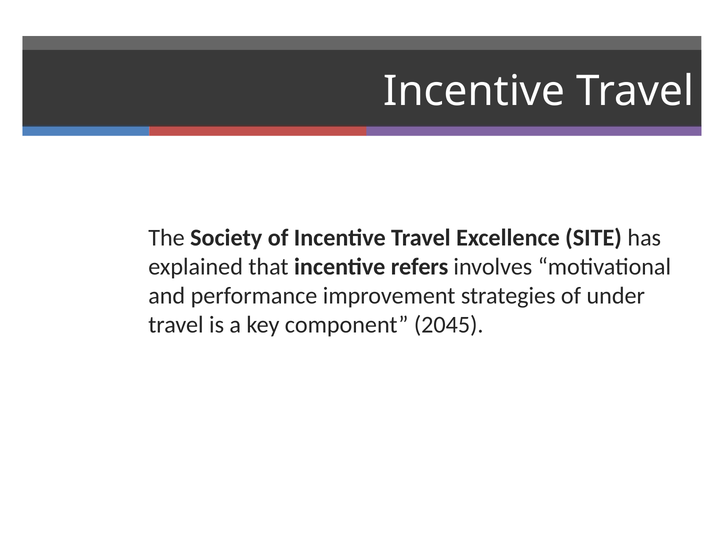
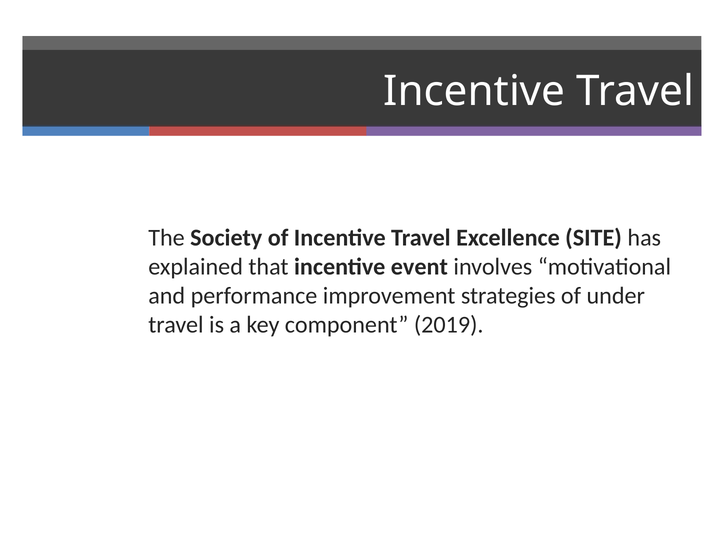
refers: refers -> event (419, 267)
2045: 2045 -> 2019 (449, 325)
